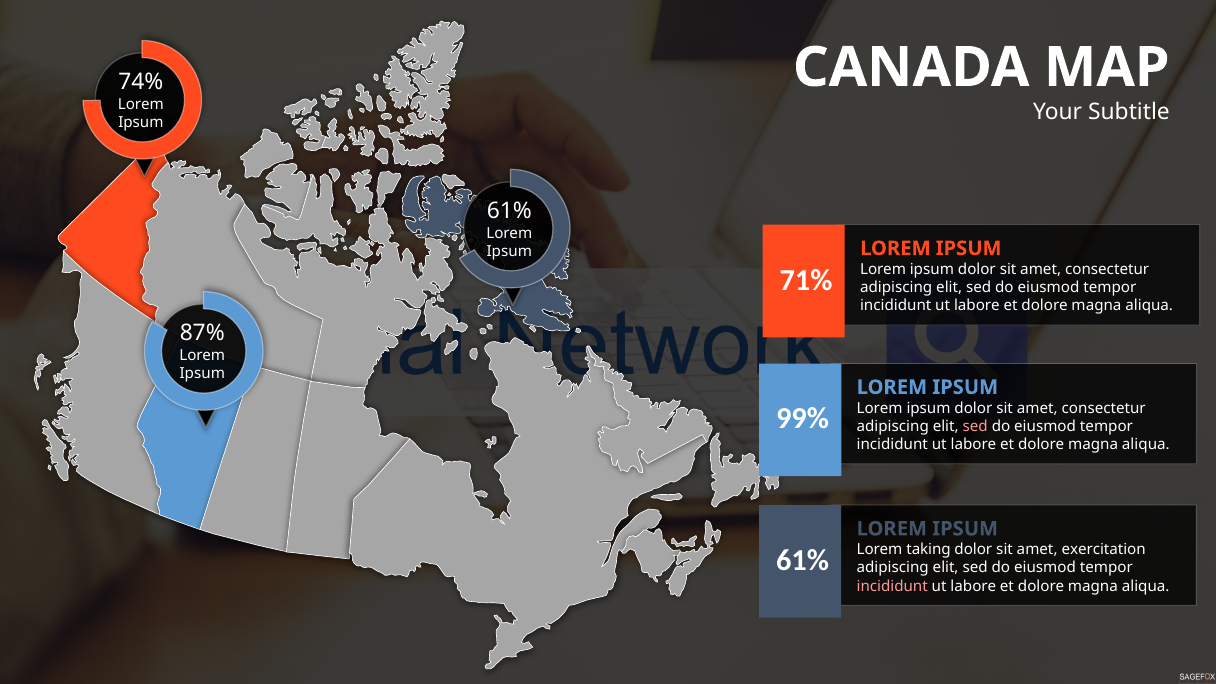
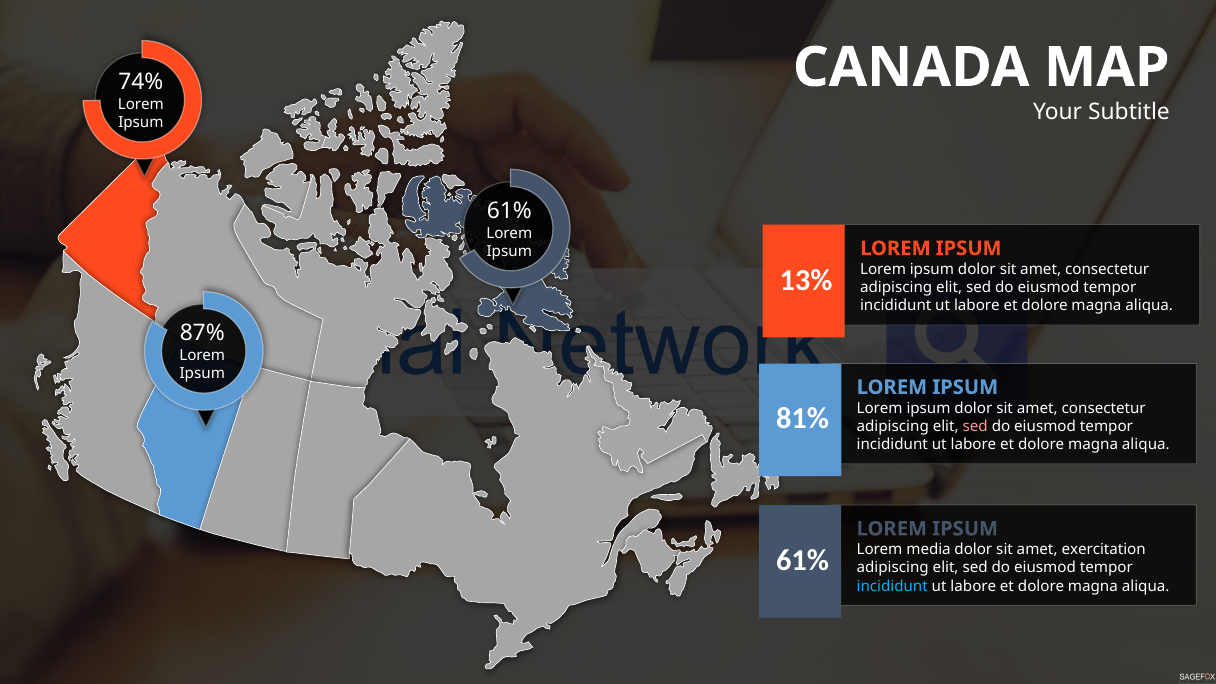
71%: 71% -> 13% (806, 280)
99%: 99% -> 81% (803, 419)
taking: taking -> media (929, 550)
incididunt colour: pink -> light blue (892, 586)
